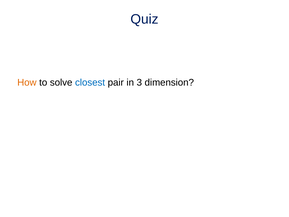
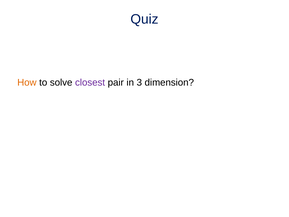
closest colour: blue -> purple (90, 82)
